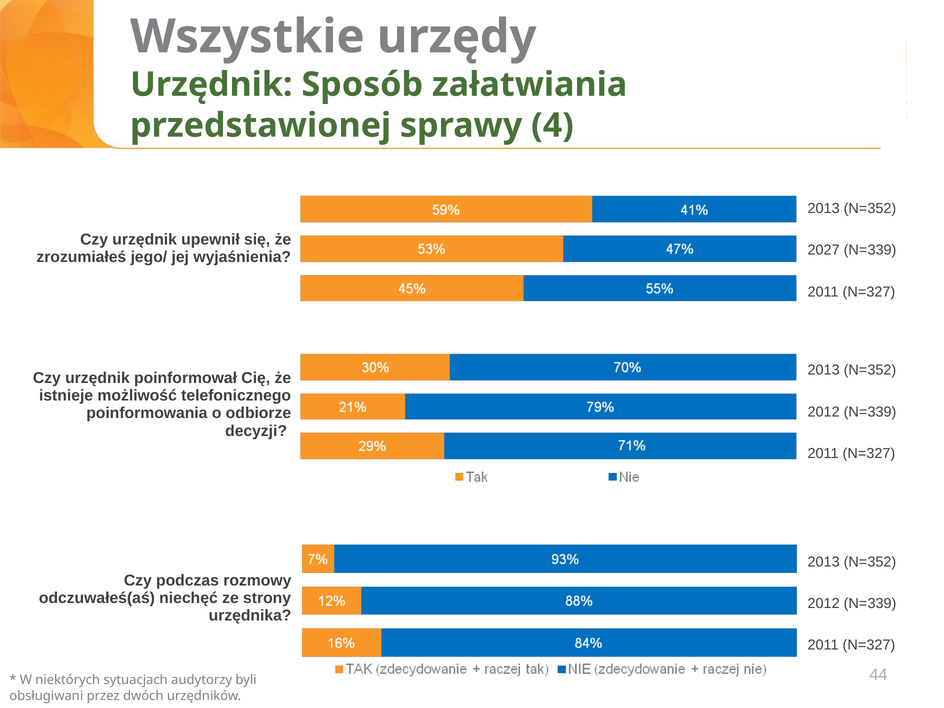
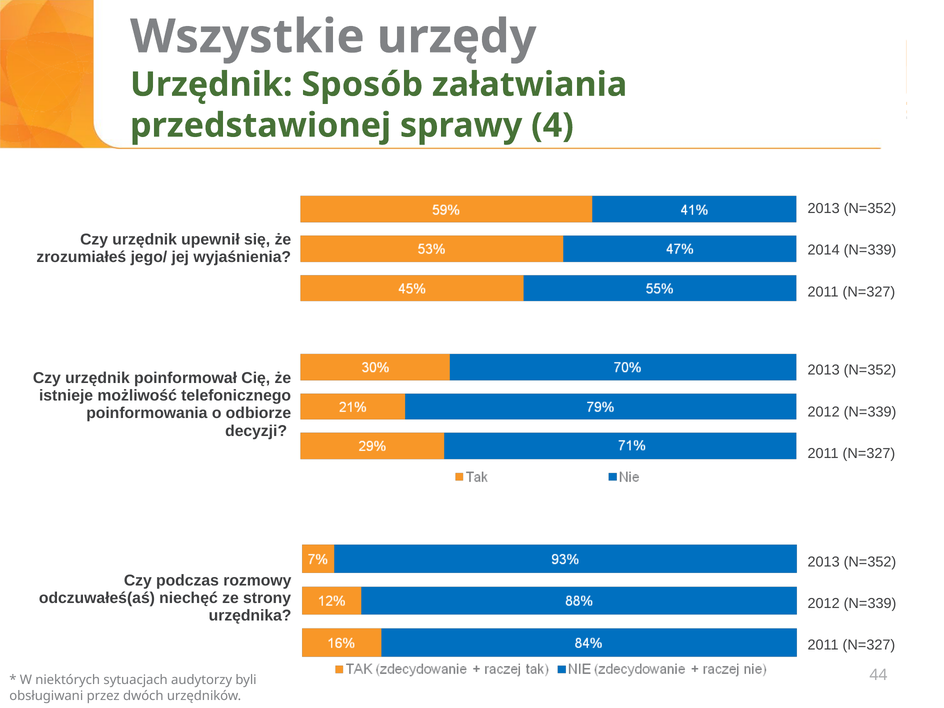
2027: 2027 -> 2014 (824, 250)
